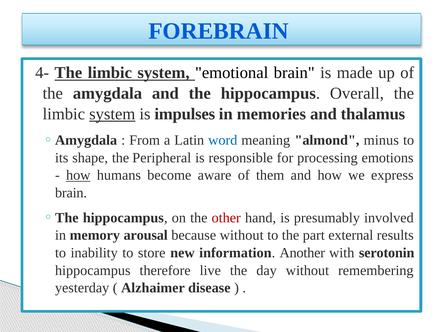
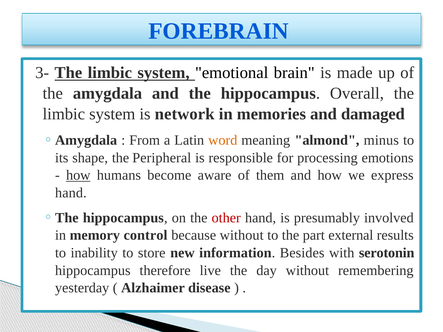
4-: 4- -> 3- (42, 73)
system underline: present -> none (112, 114)
impulses: impulses -> network (185, 114)
thalamus: thalamus -> damaged (373, 114)
word colour: blue -> orange (223, 140)
brain: brain -> hand (71, 193)
arousal: arousal -> control (146, 235)
Another: Another -> Besides (302, 253)
